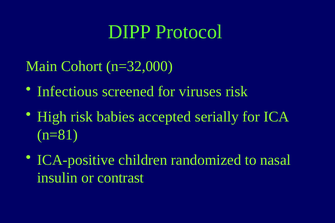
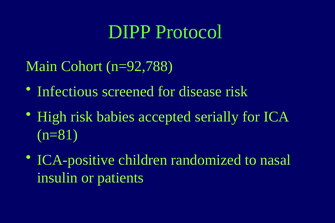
n=32,000: n=32,000 -> n=92,788 (139, 66)
viruses: viruses -> disease (200, 92)
contrast: contrast -> patients (121, 178)
